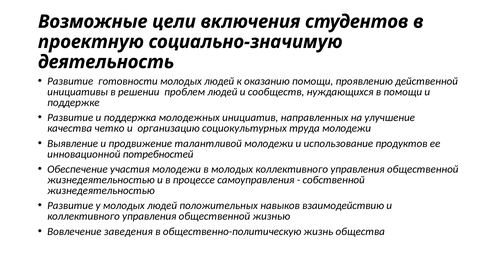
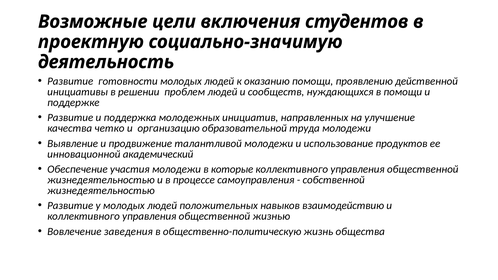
социокультурных: социокультурных -> образовательной (244, 128)
потребностей: потребностей -> академический (158, 154)
в молодых: молодых -> которые (232, 169)
